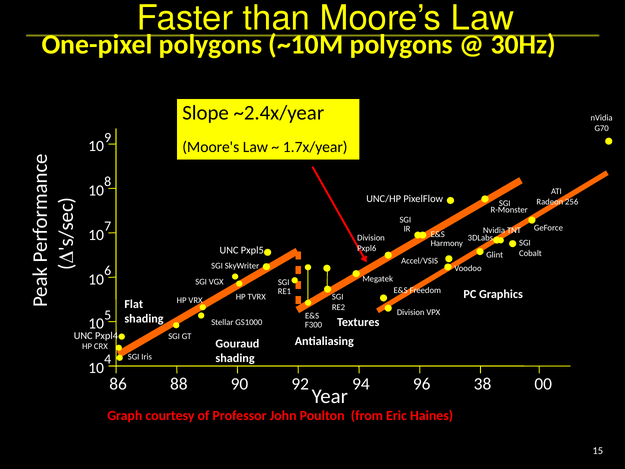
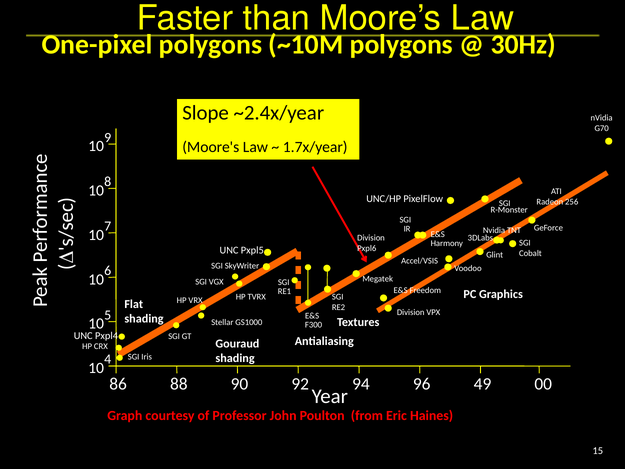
38: 38 -> 49 (483, 384)
